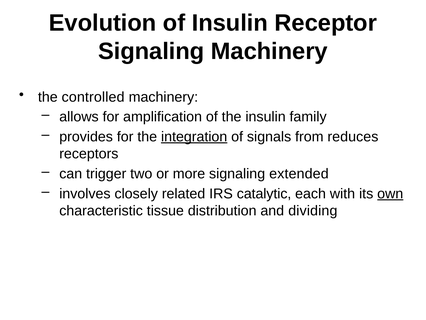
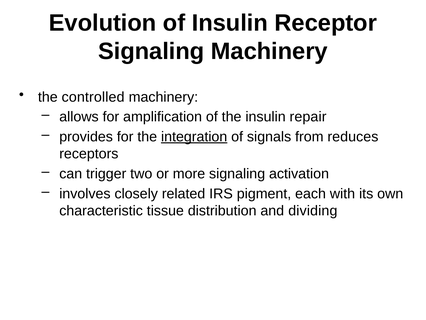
family: family -> repair (308, 117)
extended: extended -> activation (299, 173)
catalytic: catalytic -> pigment (264, 193)
own underline: present -> none (390, 193)
